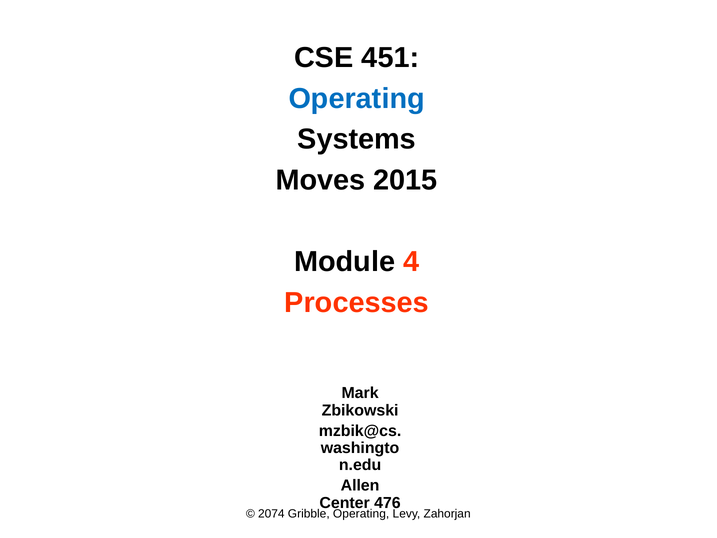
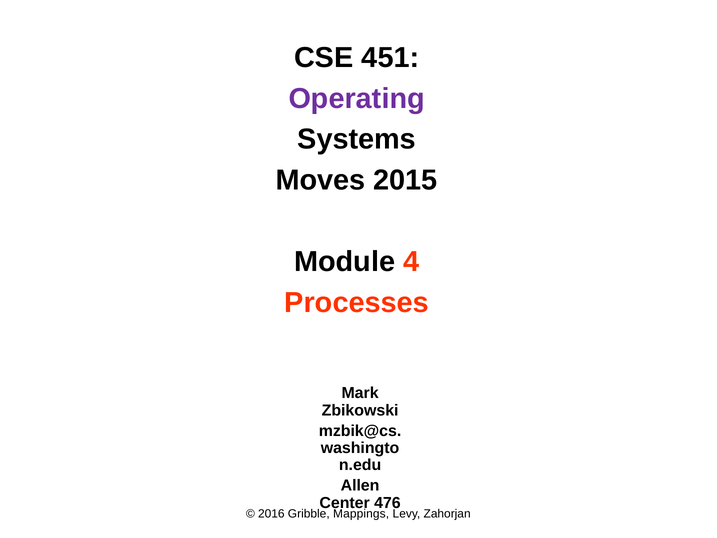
Operating colour: blue -> purple (357, 98)
2074: 2074 -> 2016 (271, 513)
Gribble Operating: Operating -> Mappings (361, 513)
